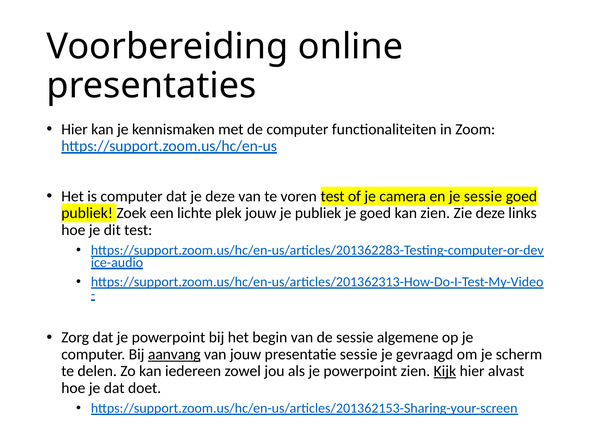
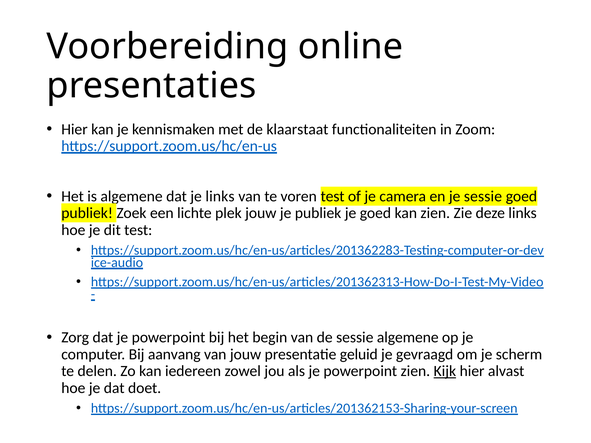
de computer: computer -> klaarstaat (297, 129)
computer: computer -> algemene (132, 196)
je deze: deze -> links (220, 196)
aanvang underline: present -> none (174, 355)
presentatie sessie: sessie -> geluid (359, 355)
